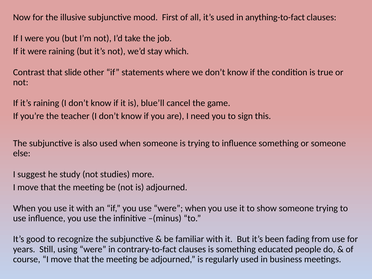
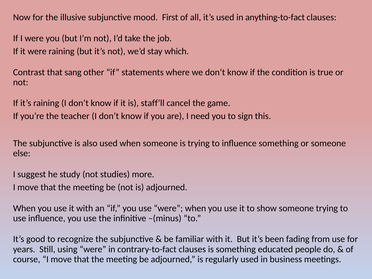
slide: slide -> sang (73, 72)
blue’ll: blue’ll -> staff’ll (153, 103)
